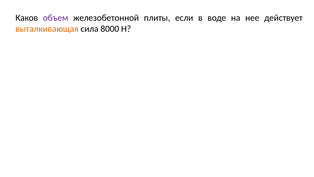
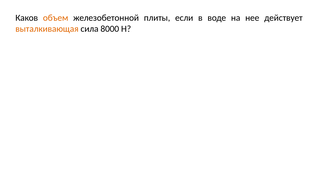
объем colour: purple -> orange (56, 18)
